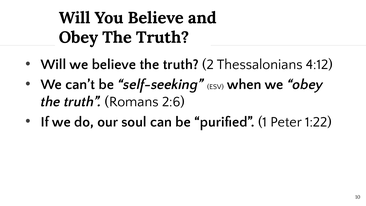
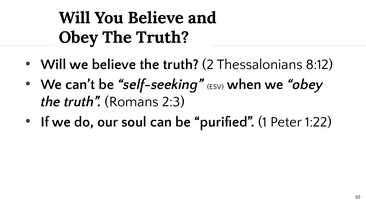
4:12: 4:12 -> 8:12 (319, 64)
2:6: 2:6 -> 2:3 (173, 102)
